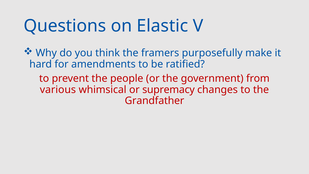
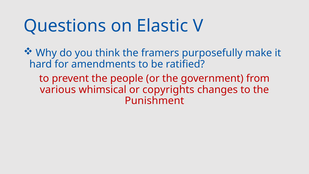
supremacy: supremacy -> copyrights (168, 90)
Grandfather: Grandfather -> Punishment (154, 101)
